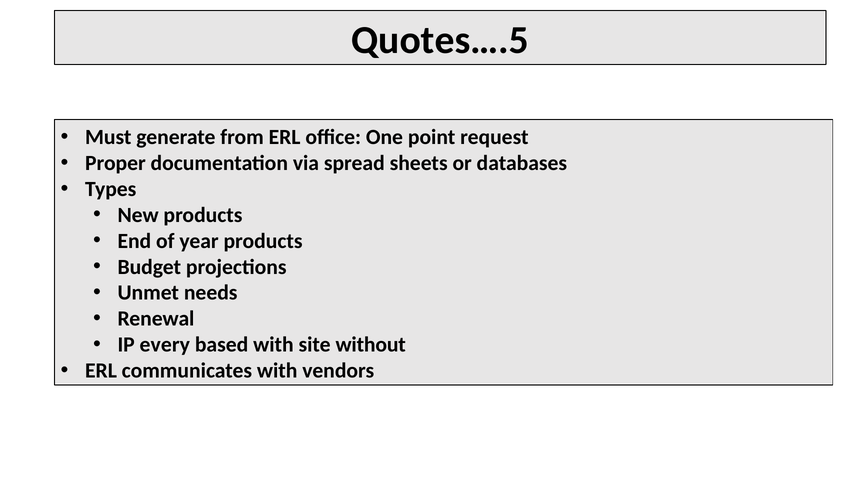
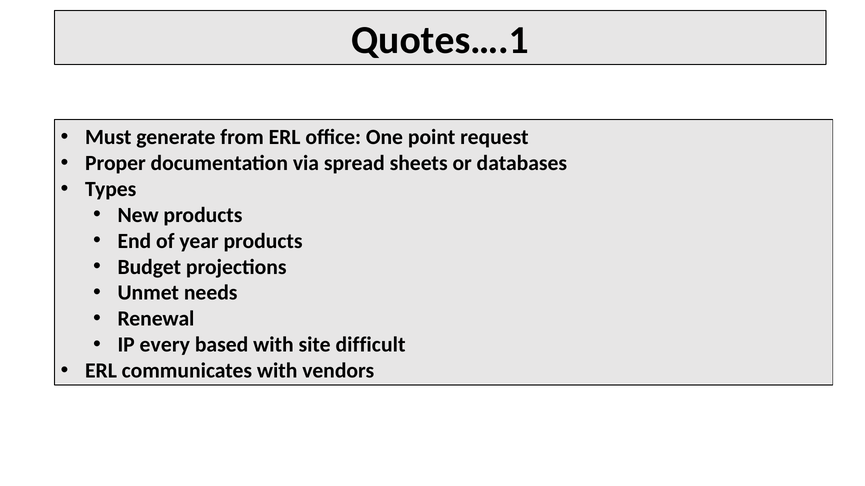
Quotes….5: Quotes….5 -> Quotes….1 (440, 40)
without: without -> difficult (371, 345)
